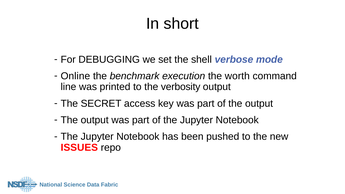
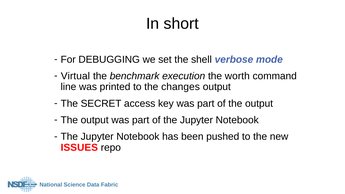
Online: Online -> Virtual (75, 76)
verbosity: verbosity -> changes (181, 87)
